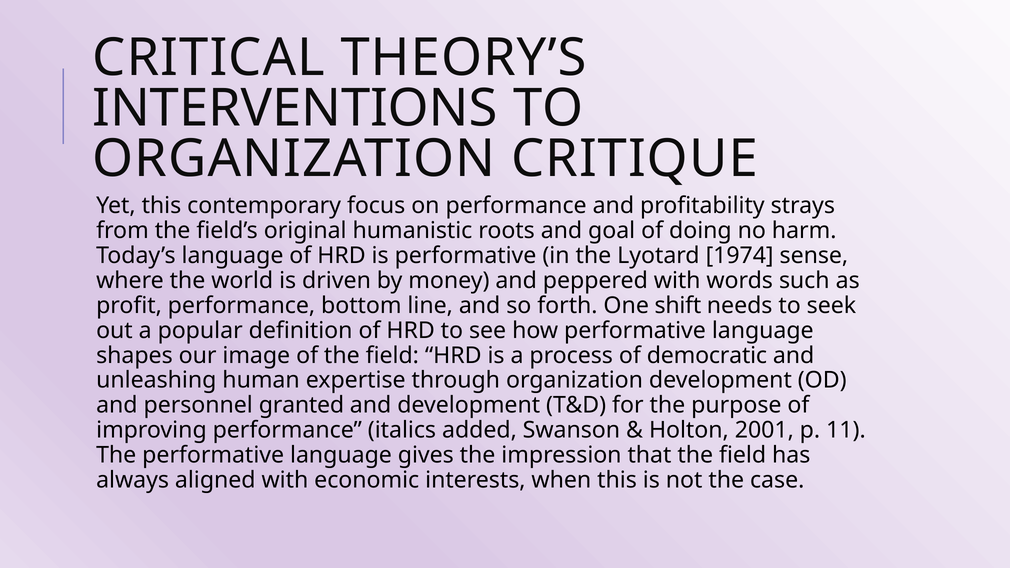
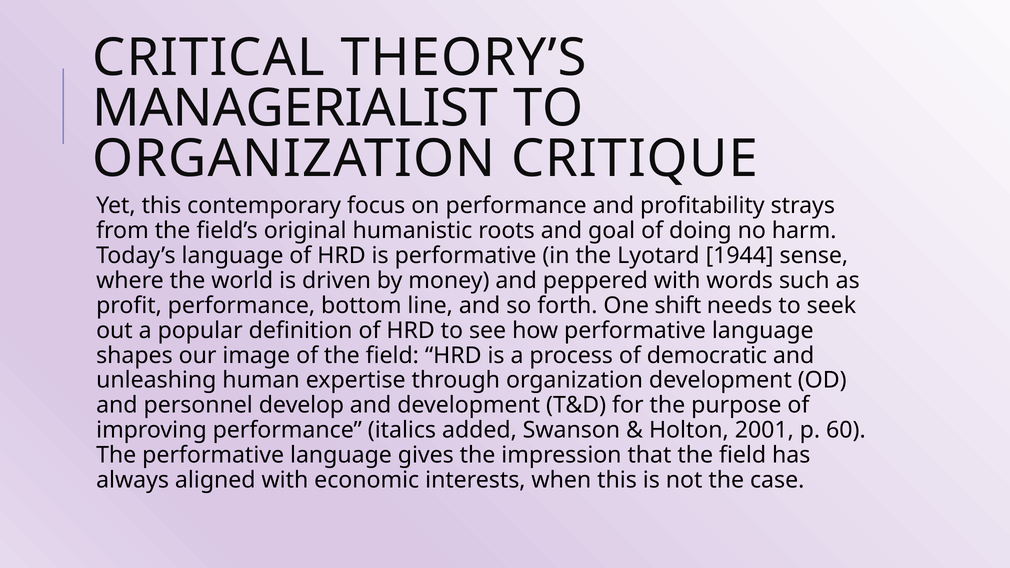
INTERVENTIONS: INTERVENTIONS -> MANAGERIALIST (295, 108)
1974: 1974 -> 1944 (740, 255)
granted: granted -> develop (301, 405)
11: 11 -> 60 (846, 430)
